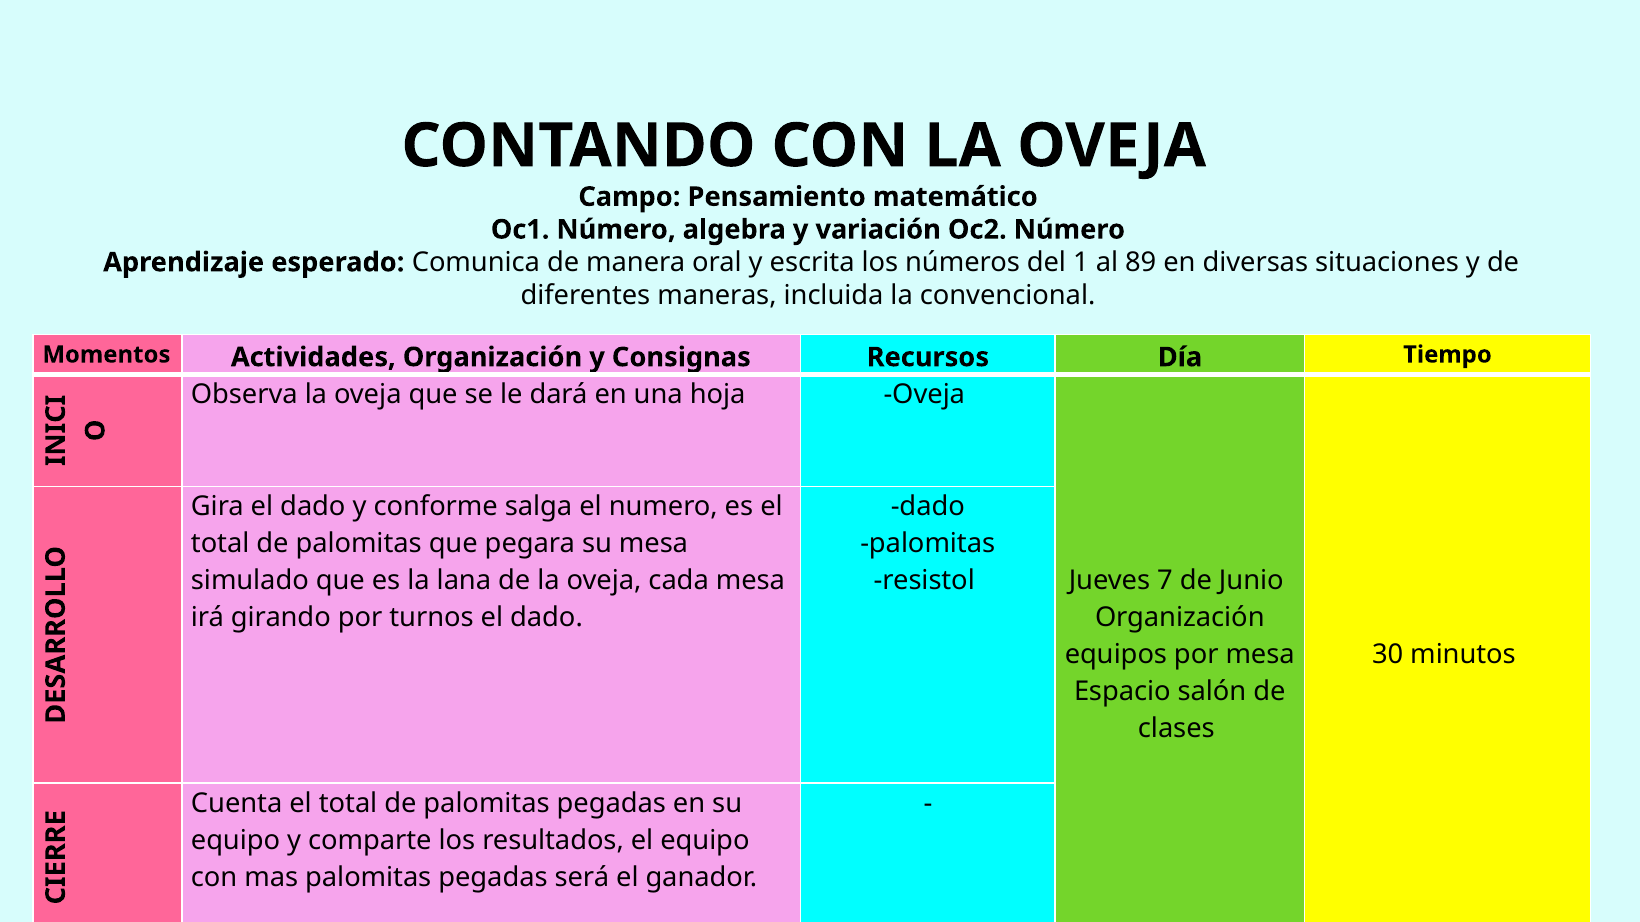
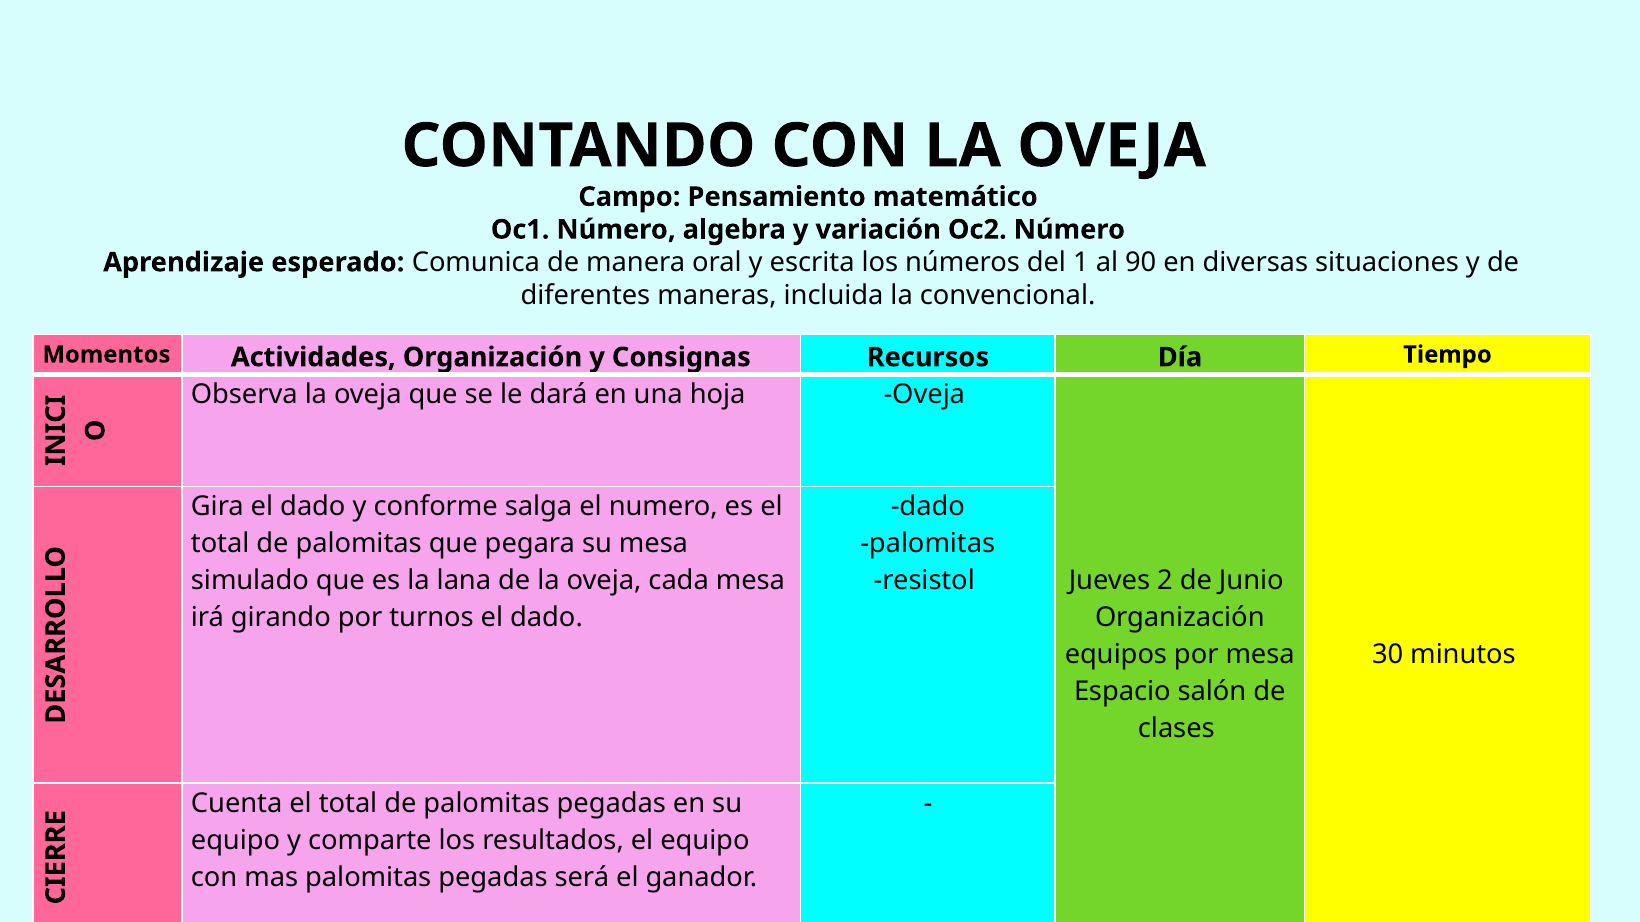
89: 89 -> 90 (1141, 263)
7: 7 -> 2 (1165, 581)
